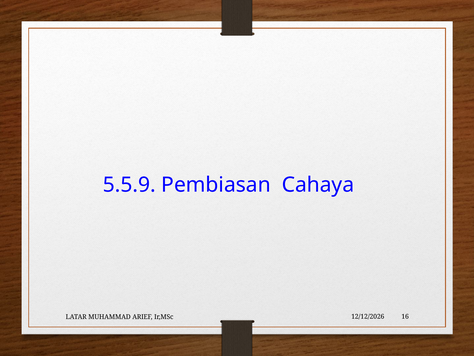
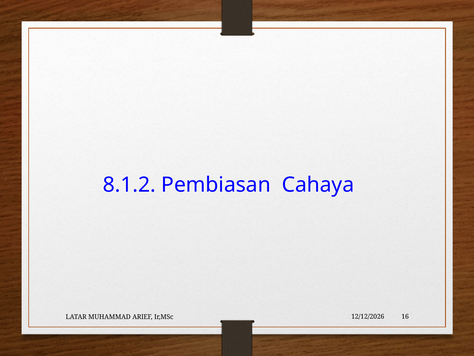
5.5.9: 5.5.9 -> 8.1.2 (129, 185)
